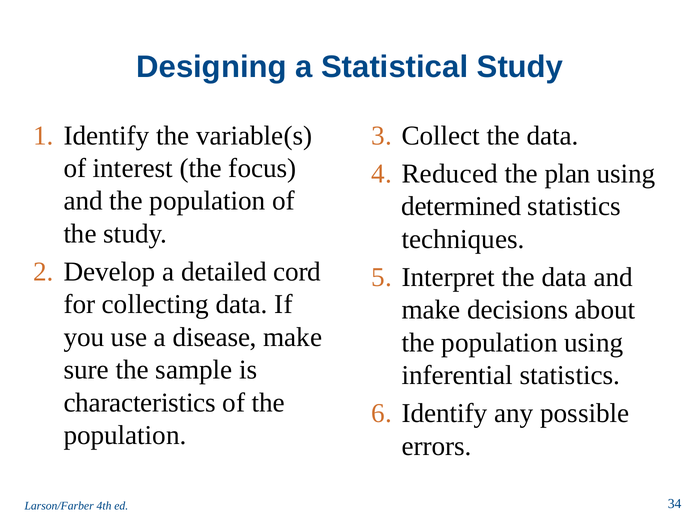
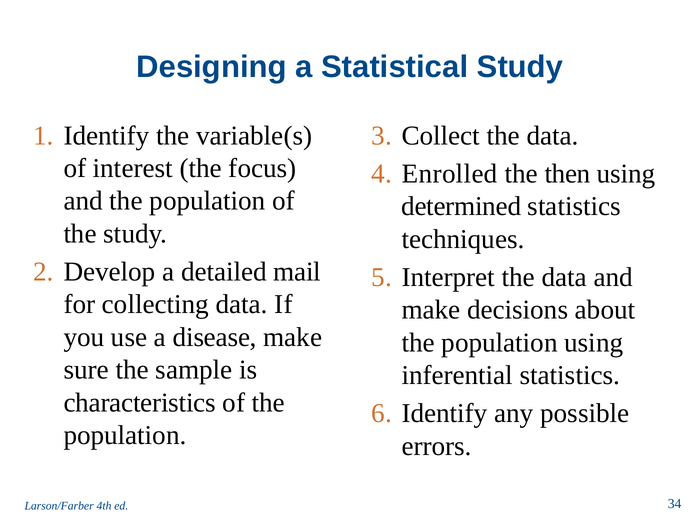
Reduced: Reduced -> Enrolled (450, 174)
plan: plan -> then (568, 174)
cord: cord -> mail (297, 272)
